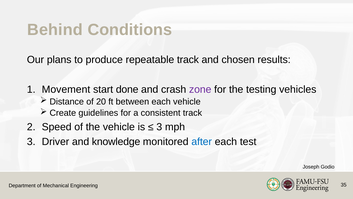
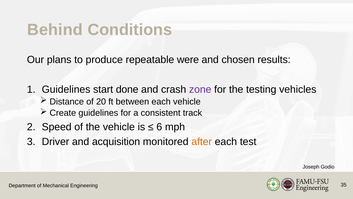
repeatable track: track -> were (188, 60)
Movement: Movement -> Guidelines (66, 89)
3: 3 -> 6 (159, 127)
knowledge: knowledge -> acquisition (116, 141)
after colour: blue -> orange (202, 141)
